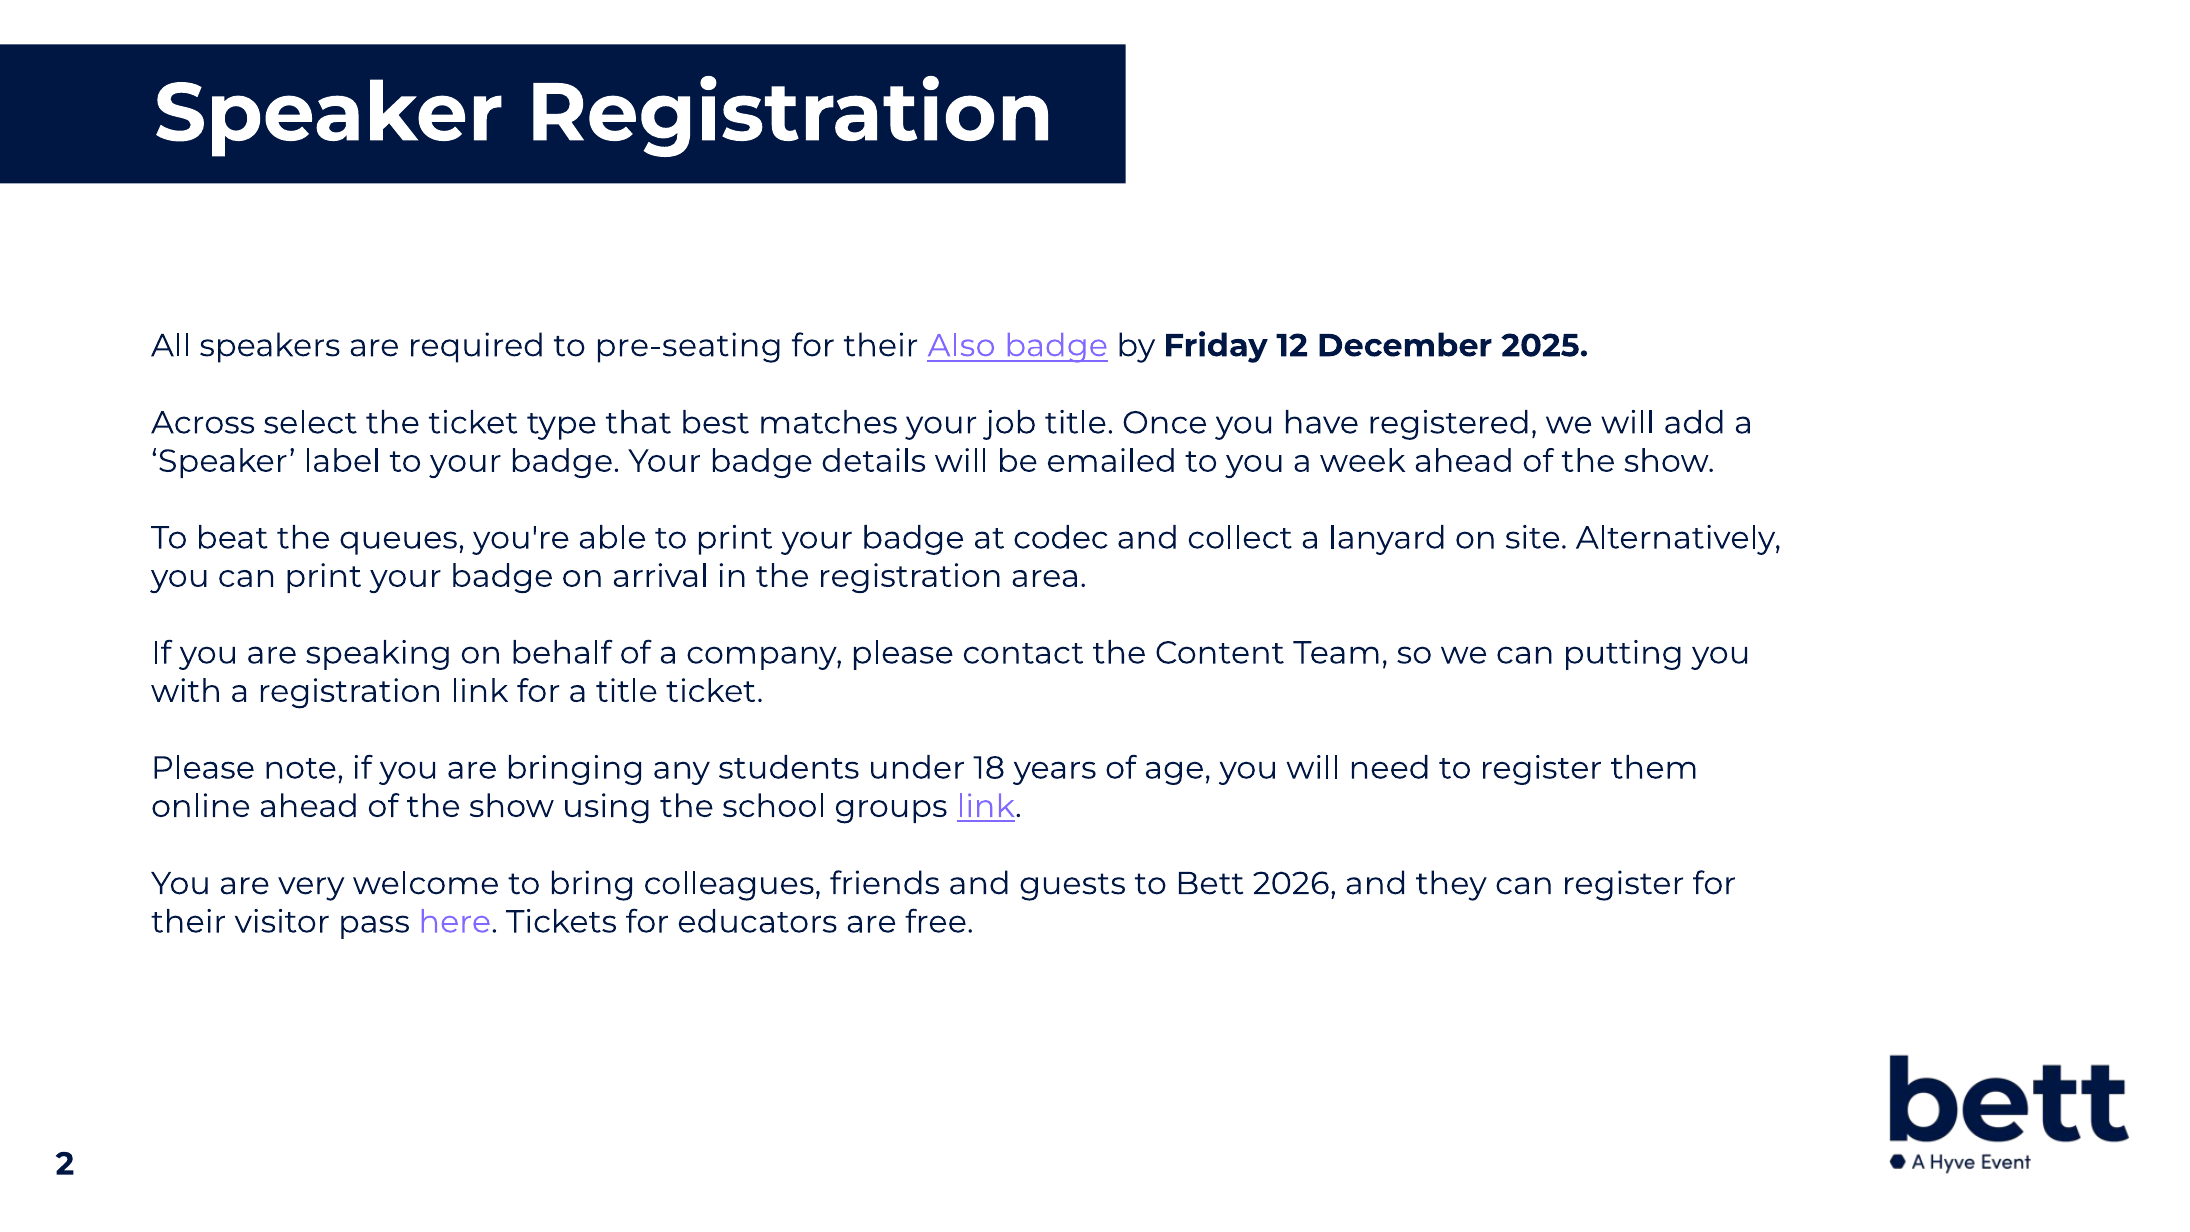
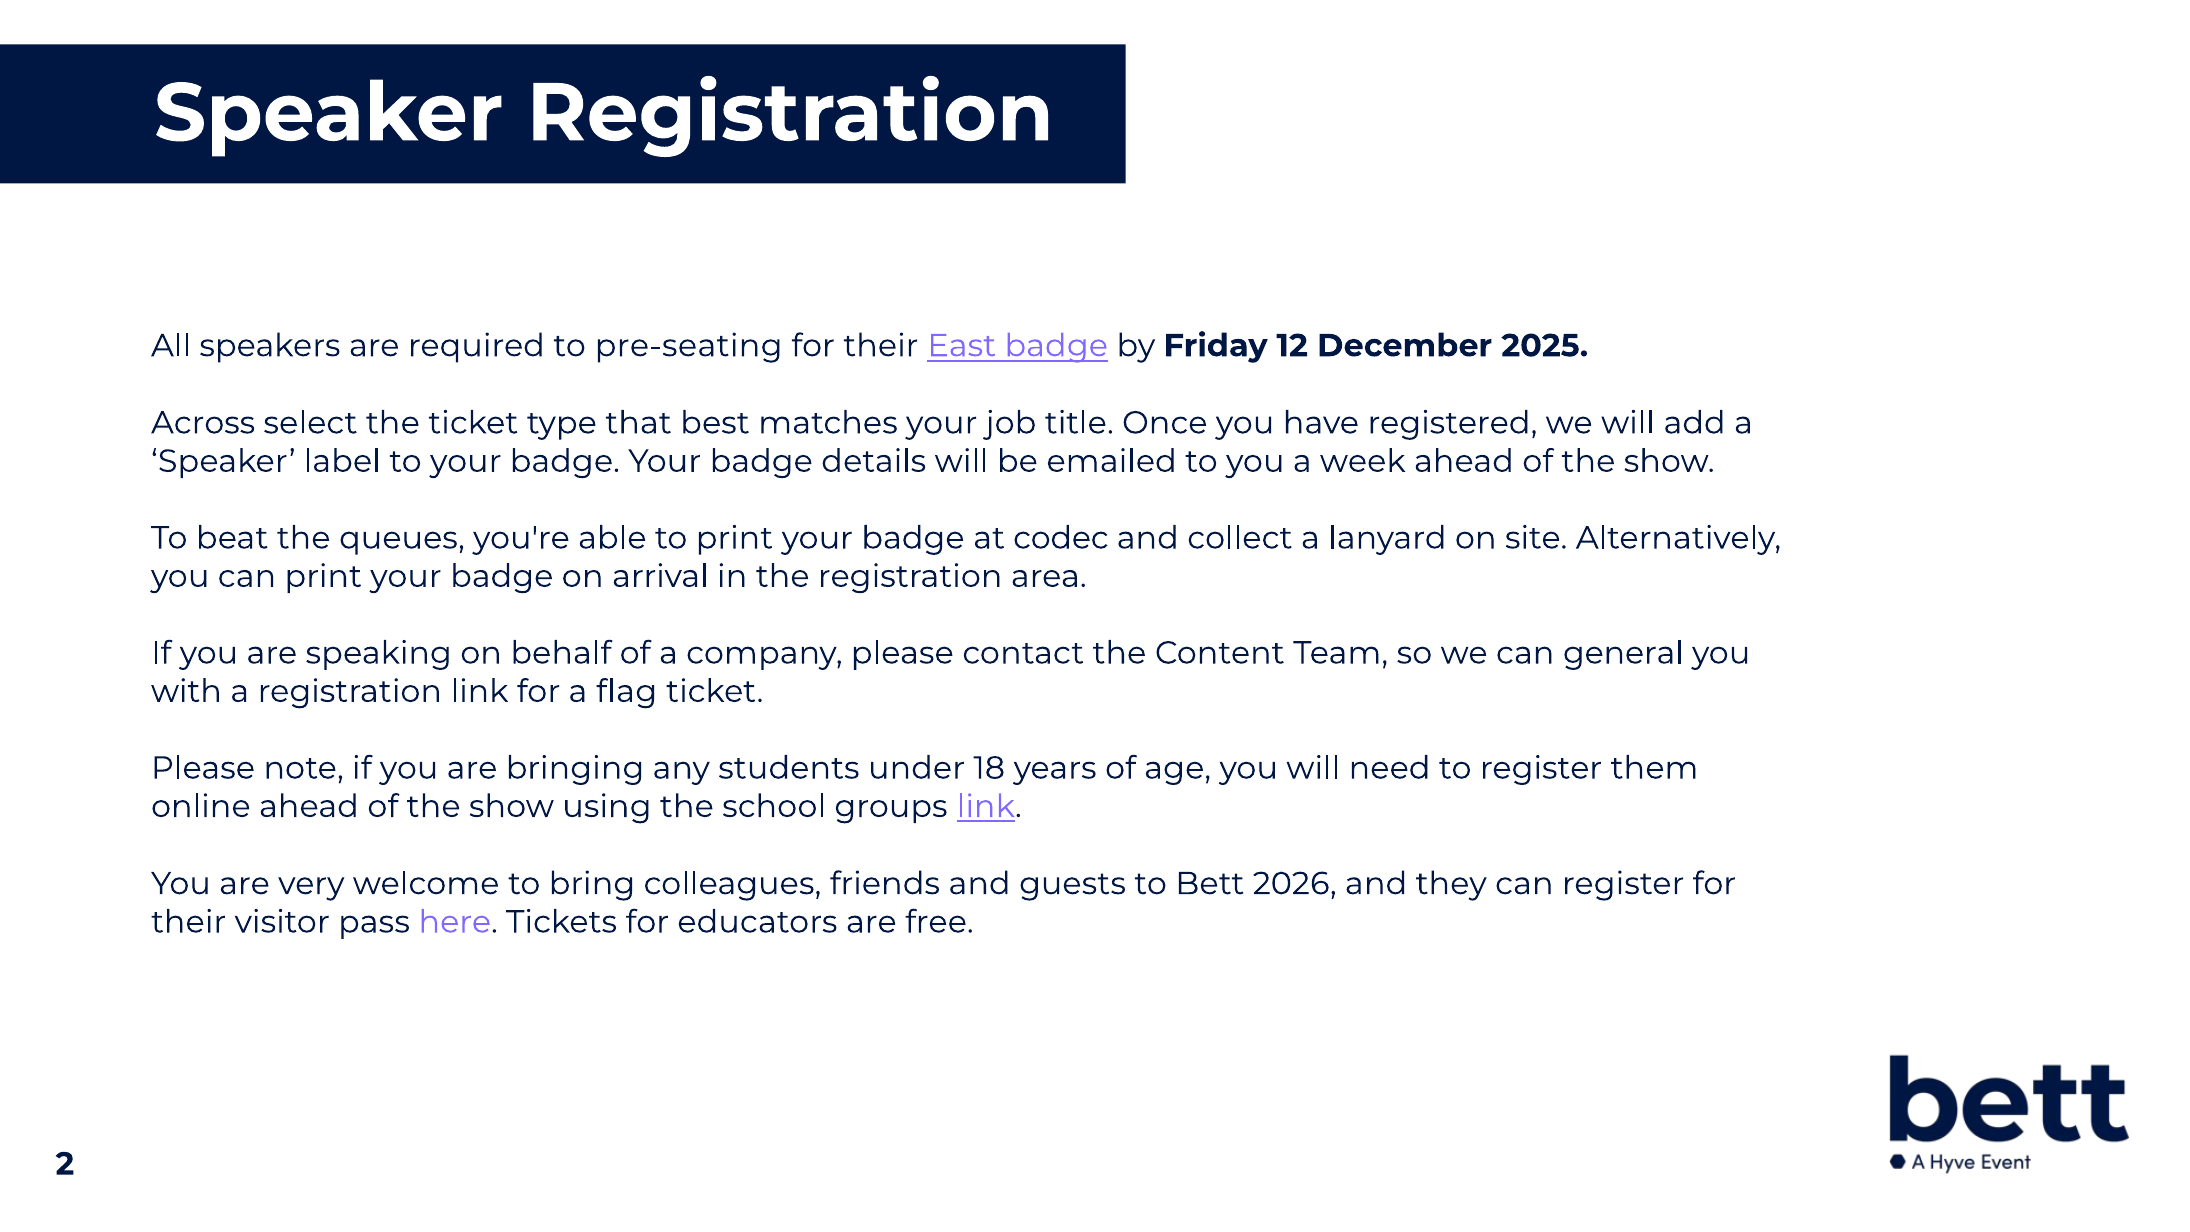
Also: Also -> East (962, 346)
putting: putting -> general (1623, 653)
a title: title -> flag (627, 691)
